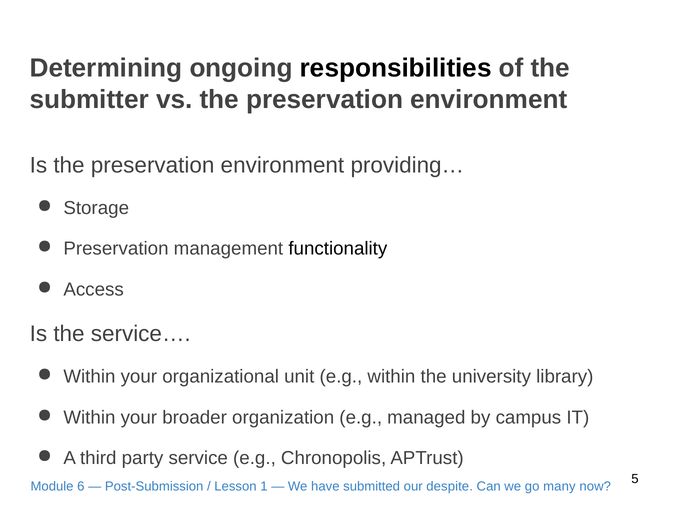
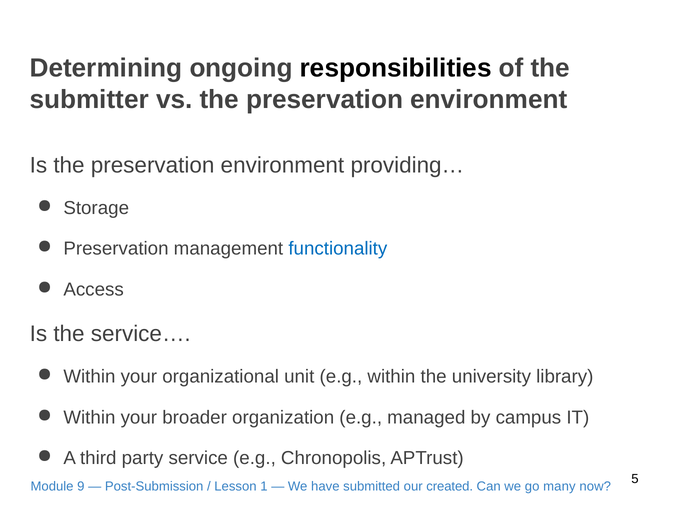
functionality colour: black -> blue (338, 249)
6: 6 -> 9 (81, 486)
despite: despite -> created (450, 486)
